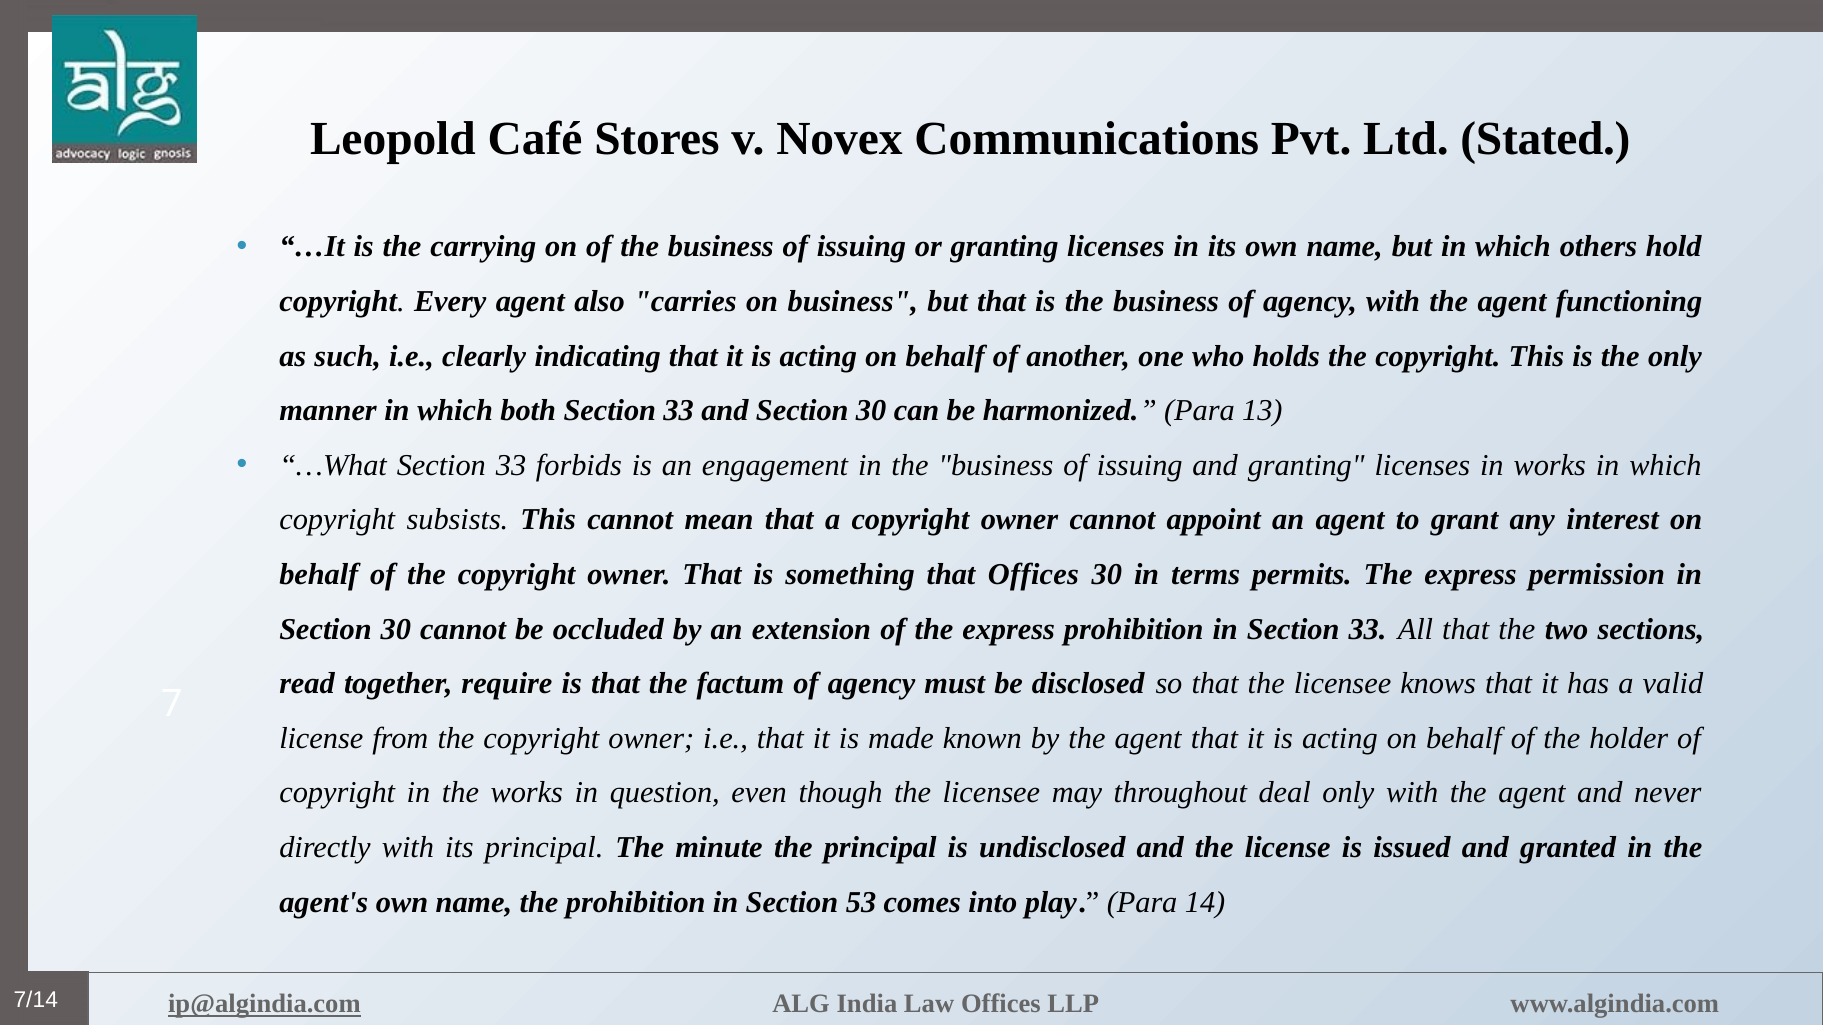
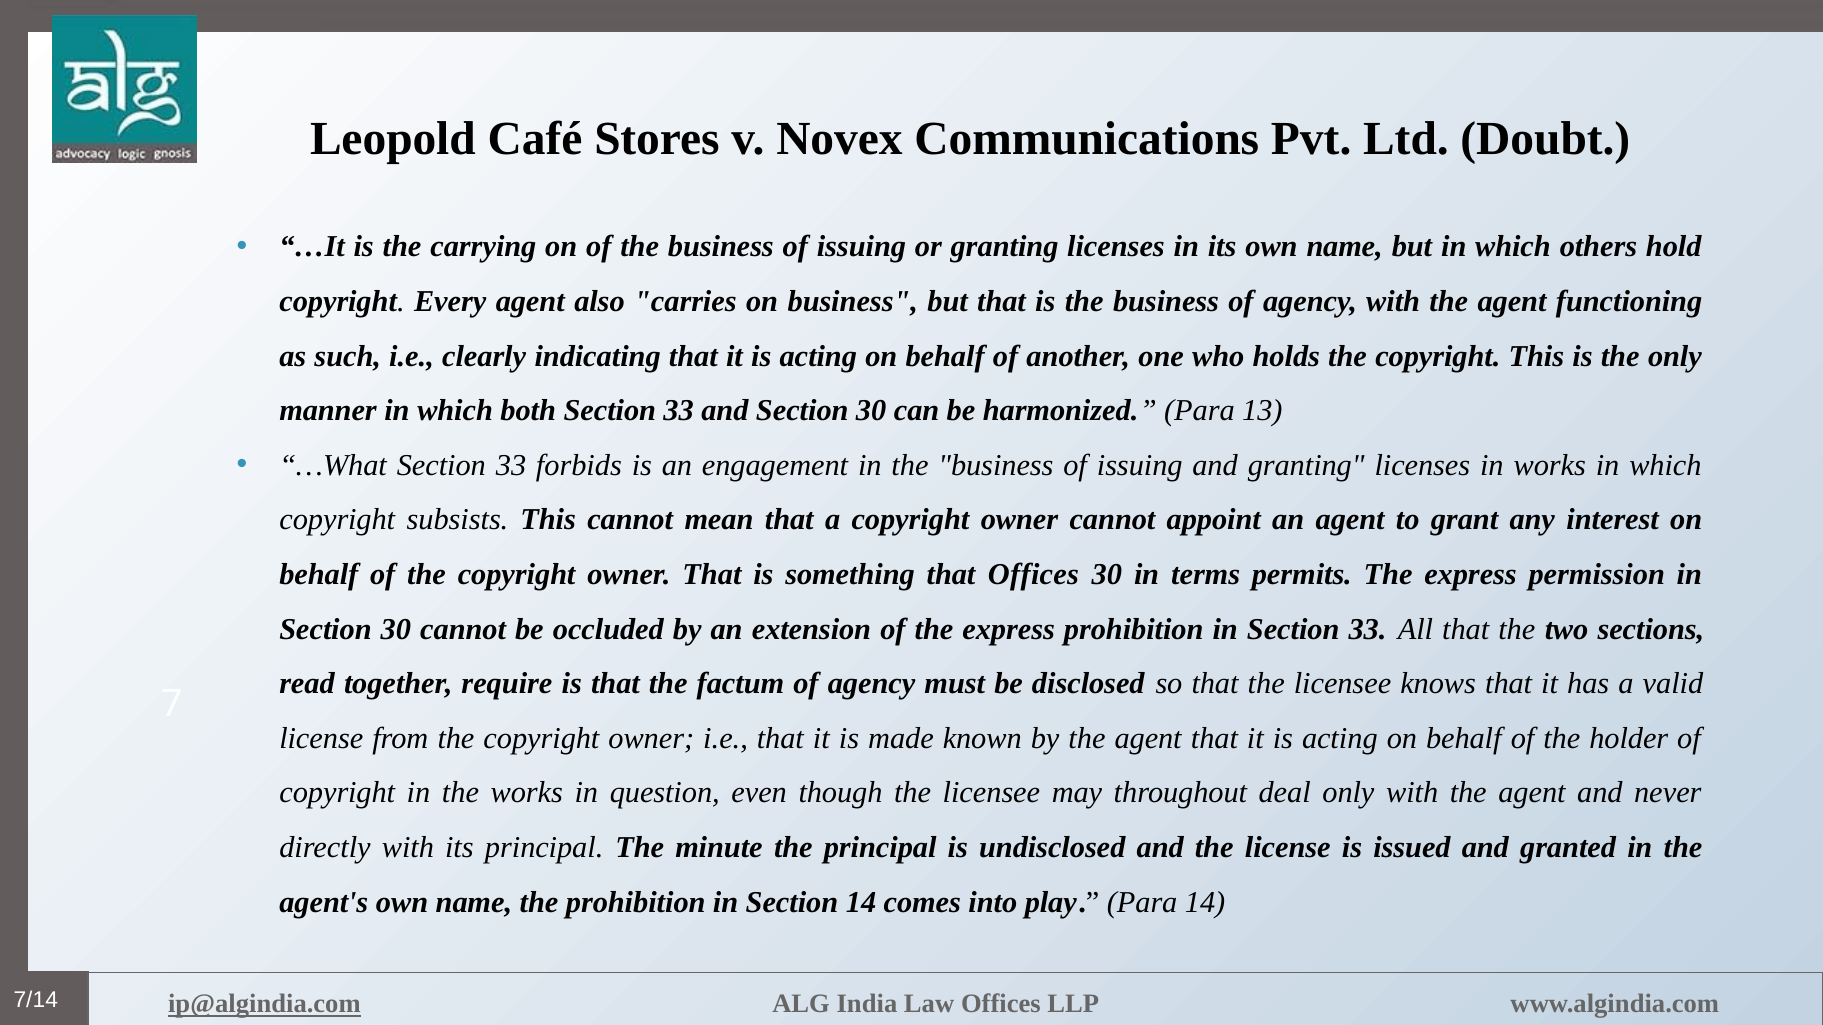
Stated: Stated -> Doubt (1545, 139)
Section 53: 53 -> 14 (861, 903)
